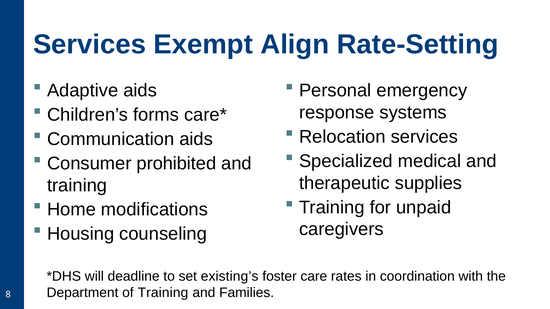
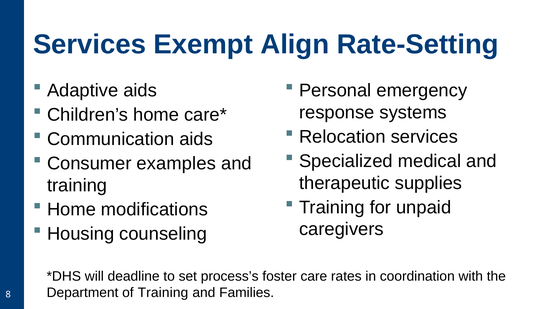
Children’s forms: forms -> home (156, 115)
prohibited: prohibited -> examples (176, 164)
existing’s: existing’s -> process’s (230, 277)
